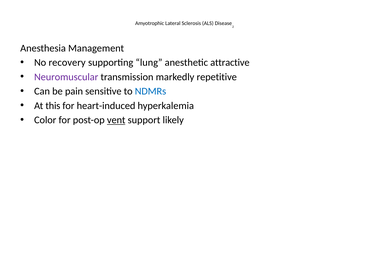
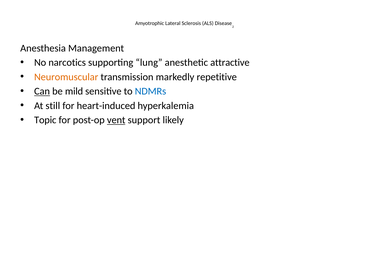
recovery: recovery -> narcotics (67, 63)
Neuromuscular colour: purple -> orange (66, 77)
Can underline: none -> present (42, 91)
pain: pain -> mild (74, 91)
this: this -> still (53, 106)
Color: Color -> Topic (45, 120)
